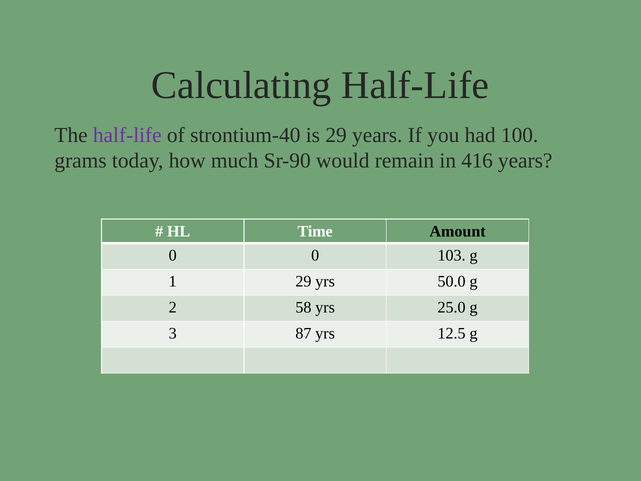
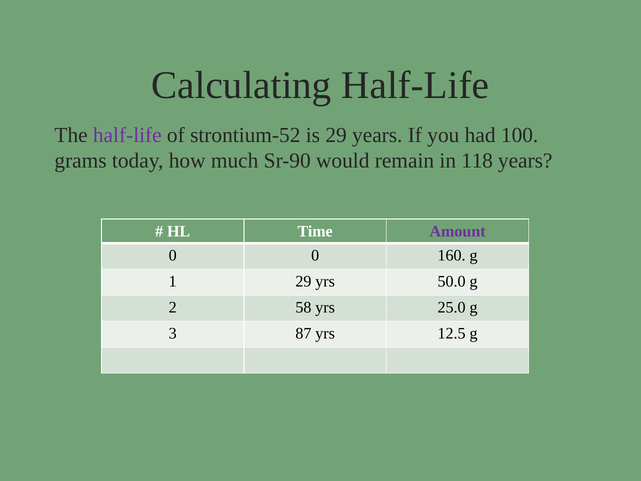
strontium-40: strontium-40 -> strontium-52 (245, 135)
416: 416 -> 118 (477, 161)
Amount colour: black -> purple (458, 231)
103: 103 -> 160 (452, 255)
